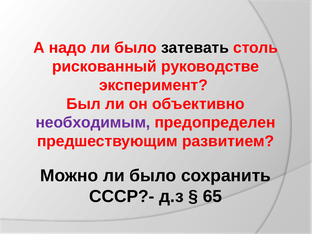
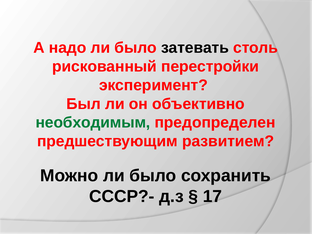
руководстве: руководстве -> перестройки (210, 66)
необходимым colour: purple -> green (93, 123)
65: 65 -> 17 (212, 196)
